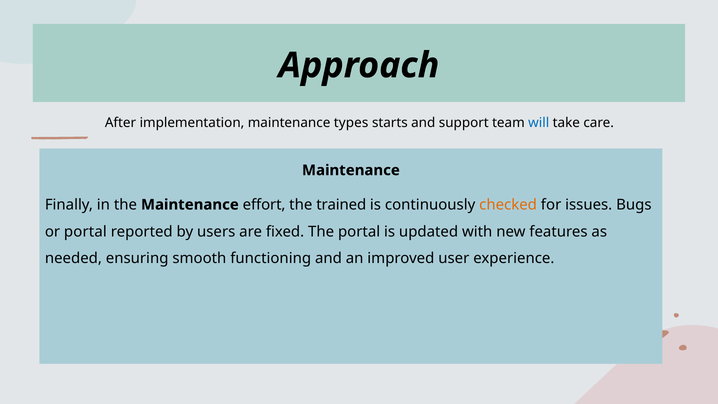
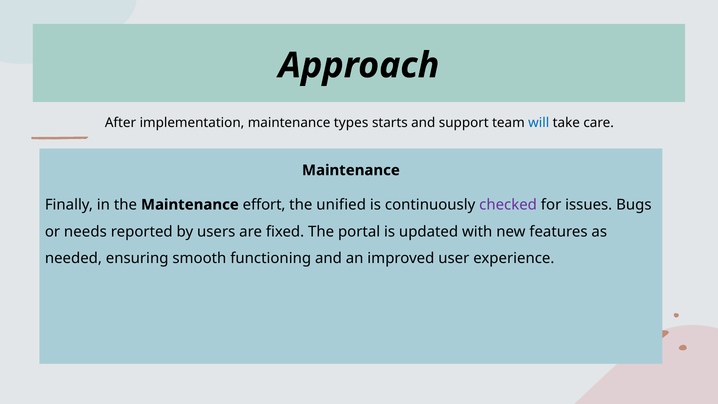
trained: trained -> unified (341, 205)
checked colour: orange -> purple (508, 205)
or portal: portal -> needs (85, 232)
